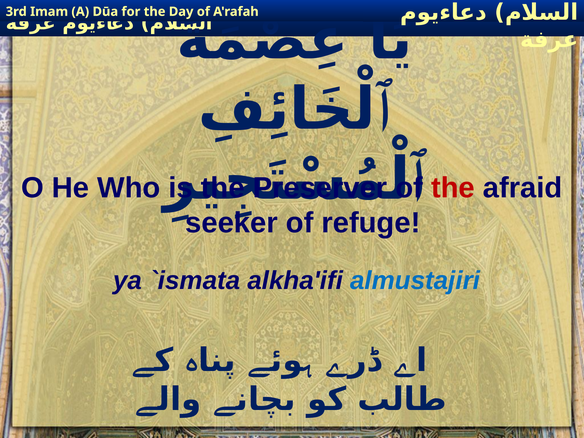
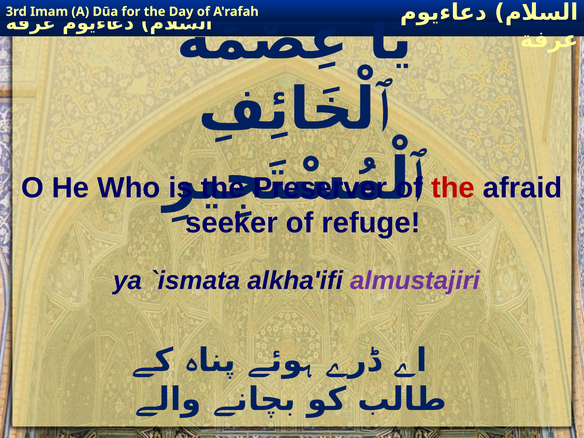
almustajiri colour: blue -> purple (415, 281)
